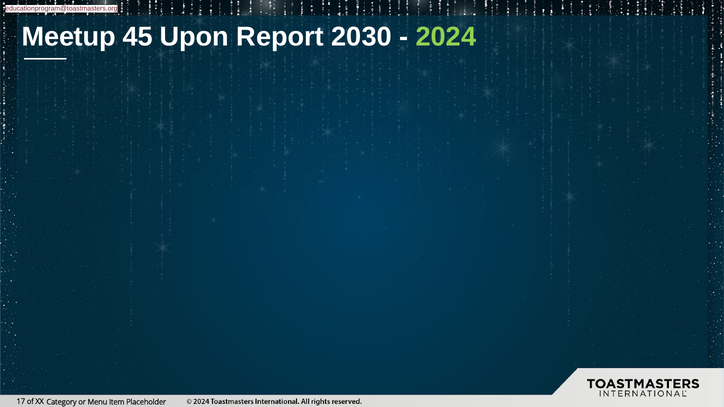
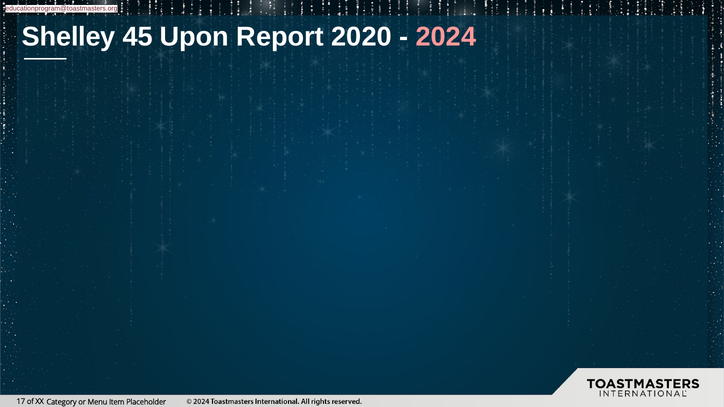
Meetup: Meetup -> Shelley (69, 37)
2030: 2030 -> 2020 (362, 37)
2024 colour: light green -> pink (446, 37)
